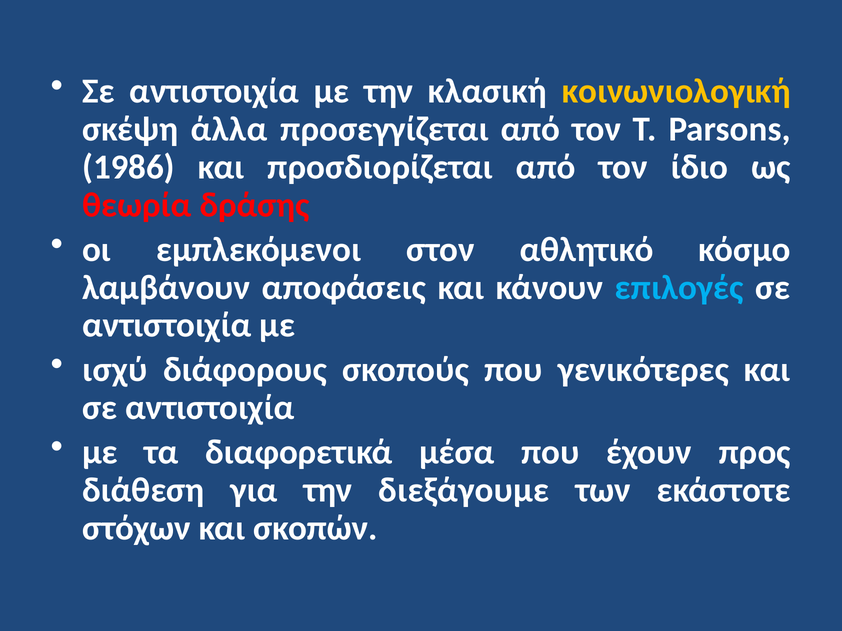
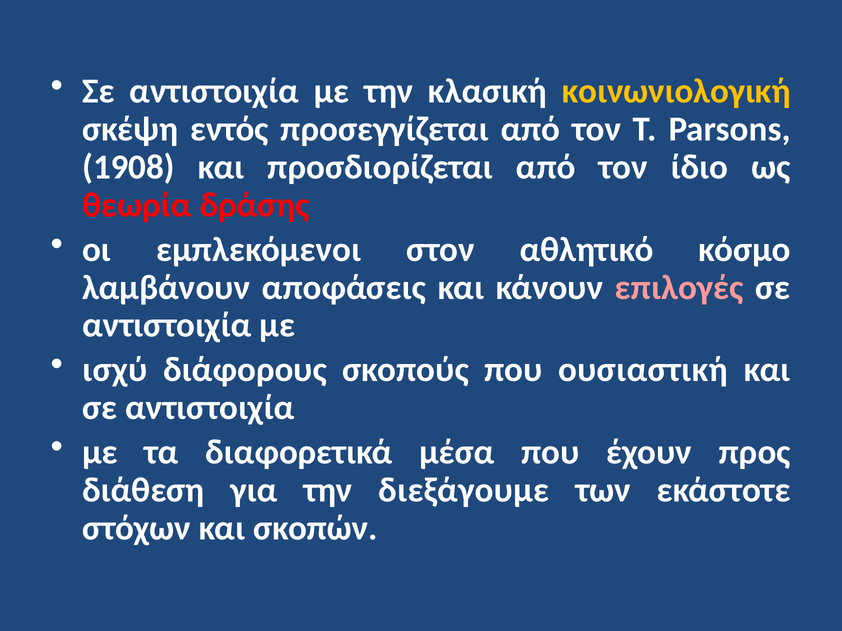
άλλα: άλλα -> εντός (229, 129)
1986: 1986 -> 1908 (128, 167)
επιλογές colour: light blue -> pink (679, 288)
γενικότερες: γενικότερες -> ουσιαστική (643, 370)
